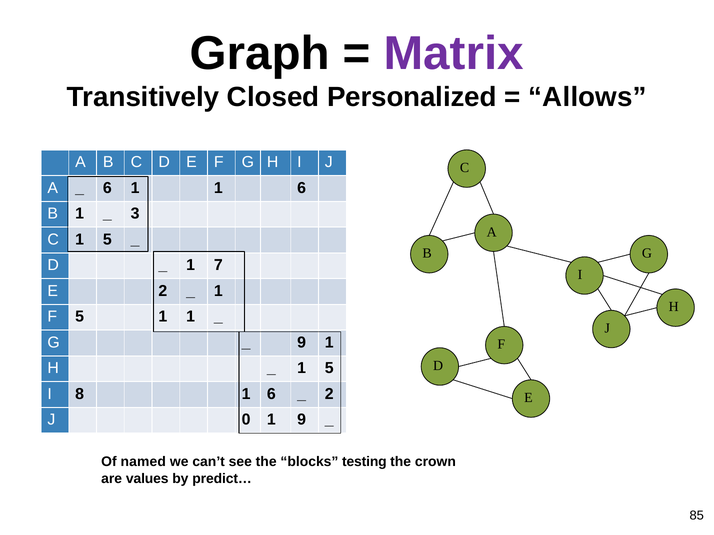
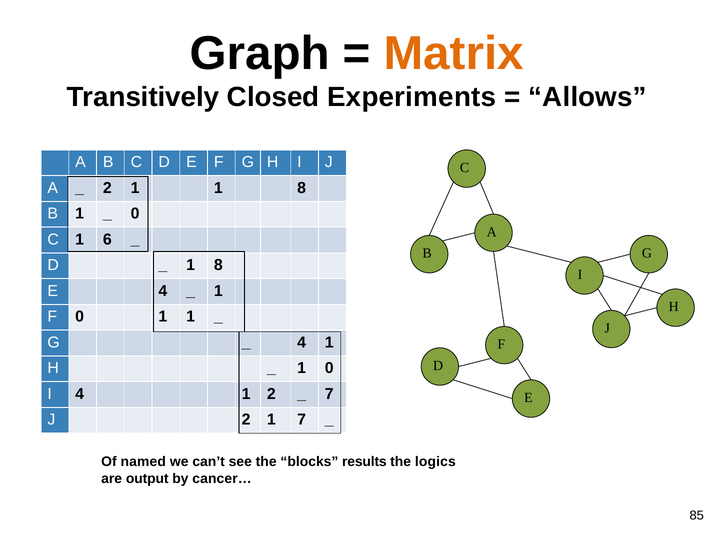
Matrix colour: purple -> orange (454, 54)
Personalized: Personalized -> Experiments (412, 97)
6: 6 -> 2 (107, 188)
1 1 6: 6 -> 8 (302, 188)
3: 3 -> 0 (135, 214)
C 1 5: 5 -> 6 (107, 240)
7: 7 -> 8 (218, 265)
E 2: 2 -> 4 (163, 291)
F 5: 5 -> 0 (80, 317)
9: 9 -> 4 (302, 343)
5: 5 -> 0 (329, 368)
I 8: 8 -> 4 (80, 394)
6: 6 -> 2 (271, 394)
2: 2 -> 7 (329, 394)
J 0: 0 -> 2 (246, 420)
1 9: 9 -> 7 (302, 420)
testing: testing -> results (364, 462)
crown: crown -> logics (435, 462)
values: values -> output (147, 479)
predict…: predict… -> cancer… (222, 479)
